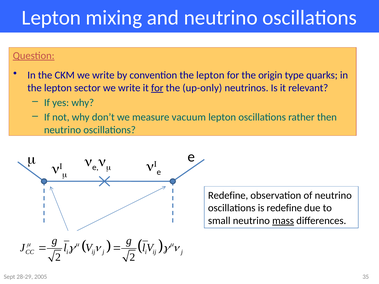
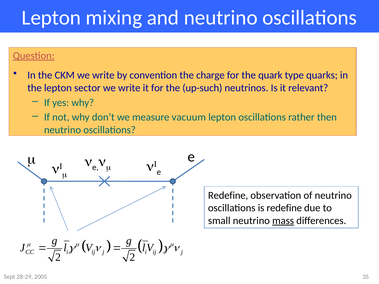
convention the lepton: lepton -> charge (210, 75)
origin: origin -> quark (270, 75)
for underline: present -> none (157, 88)
up-only: up-only -> up-such (202, 88)
